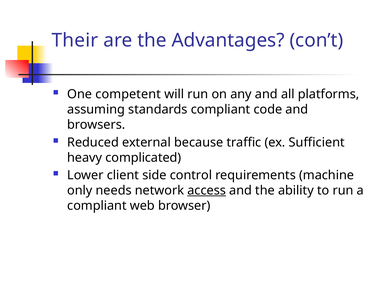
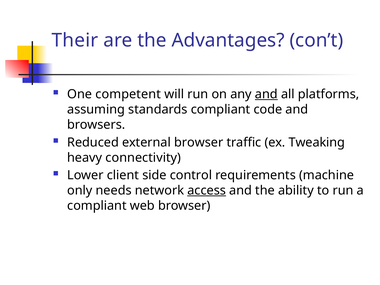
and underline: none -> present (266, 94)
external because: because -> browser (199, 142)
Sufficient: Sufficient -> Tweaking (317, 142)
complicated: complicated -> connectivity (143, 158)
